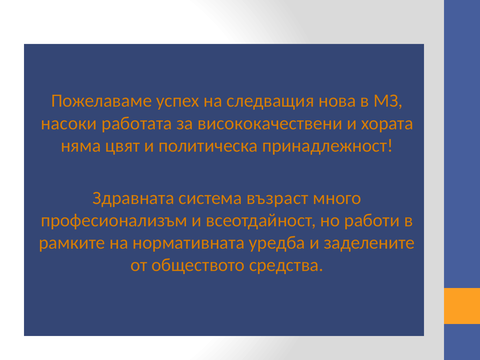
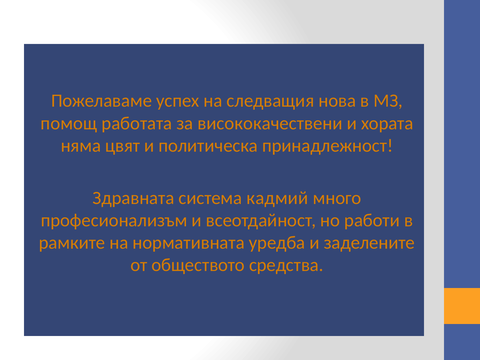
насоки: насоки -> помощ (69, 123)
възраст: възраст -> кадмий (277, 198)
